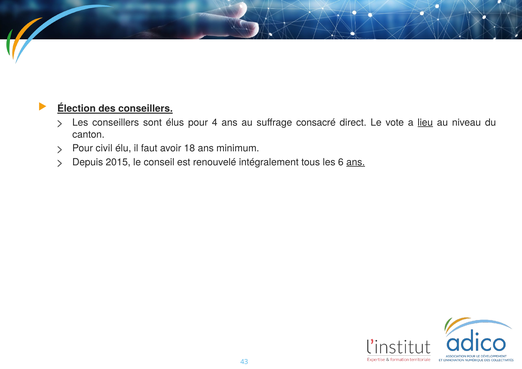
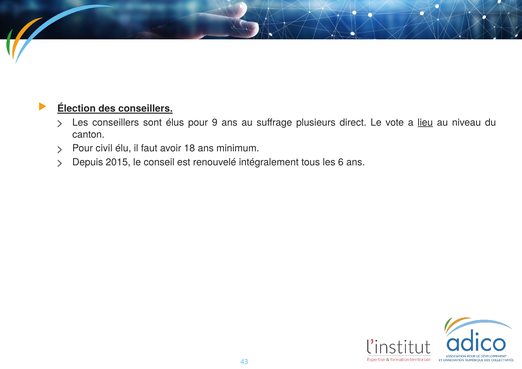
4: 4 -> 9 (215, 123)
consacré: consacré -> plusieurs (316, 123)
ans underline: present -> none (356, 162)
